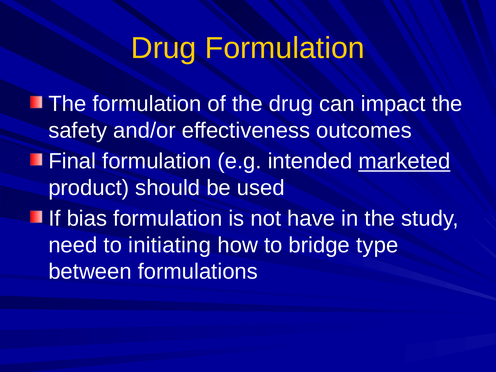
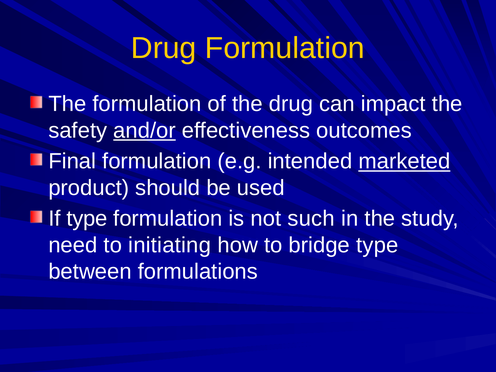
and/or underline: none -> present (145, 131)
If bias: bias -> type (87, 219)
have: have -> such (311, 219)
